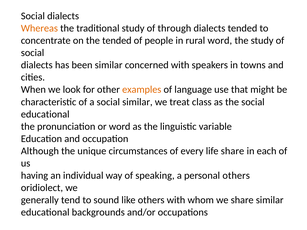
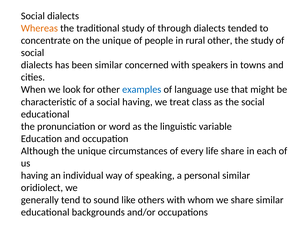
on the tended: tended -> unique (117, 41)
rural word: word -> other (220, 41)
examples colour: orange -> blue (142, 90)
social similar: similar -> having (137, 102)
personal others: others -> similar (236, 176)
